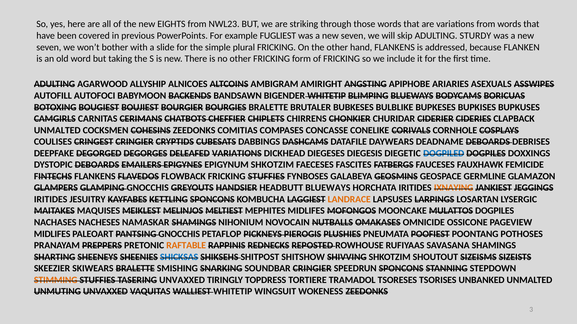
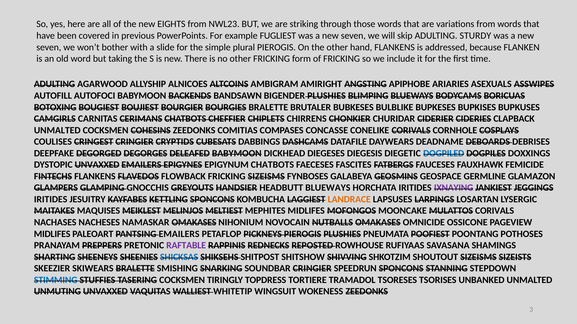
plural FRICKING: FRICKING -> PIEROGIS (276, 47)
BIGENDER WHITETIP: WHITETIP -> PLUSHIES (327, 96)
DELEAFED VARIATIONS: VARIATIONS -> BABYMOON (237, 154)
DYSTOPIC DEBOARDS: DEBOARDS -> UNVAXXED (97, 165)
EPIGYNUM SHKOTZIM: SHKOTZIM -> CHATBOTS (272, 165)
FRICKING STUFFIES: STUFFIES -> SIZEISMS (266, 177)
IXNAYING colour: orange -> purple (454, 188)
MULATTOS DOGPILES: DOGPILES -> CORIVALS (495, 211)
NAMASKAR SHAMINGS: SHAMINGS -> OMAKASES (194, 223)
PANTSING GNOCCHIS: GNOCCHIS -> EMAILERS (179, 234)
RAFTABLE colour: orange -> purple (186, 246)
STIMMING colour: orange -> blue (56, 280)
TASERING UNVAXXED: UNVAXXED -> COCKSMEN (182, 280)
